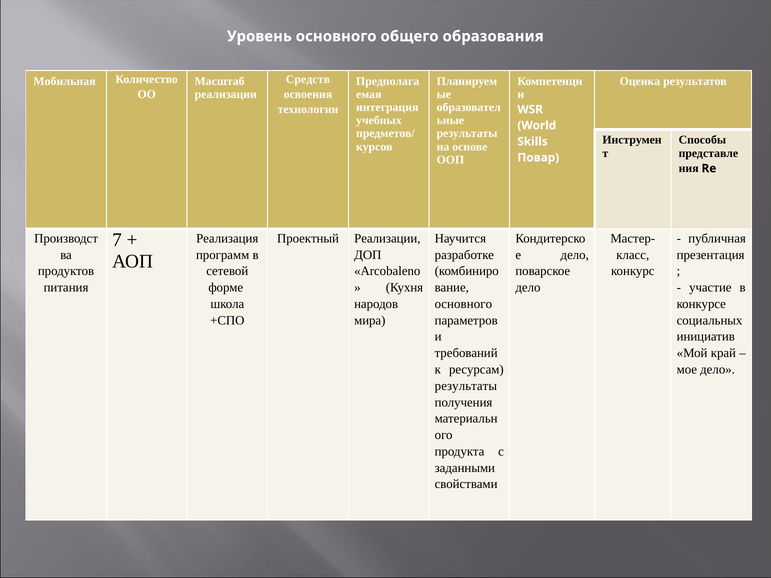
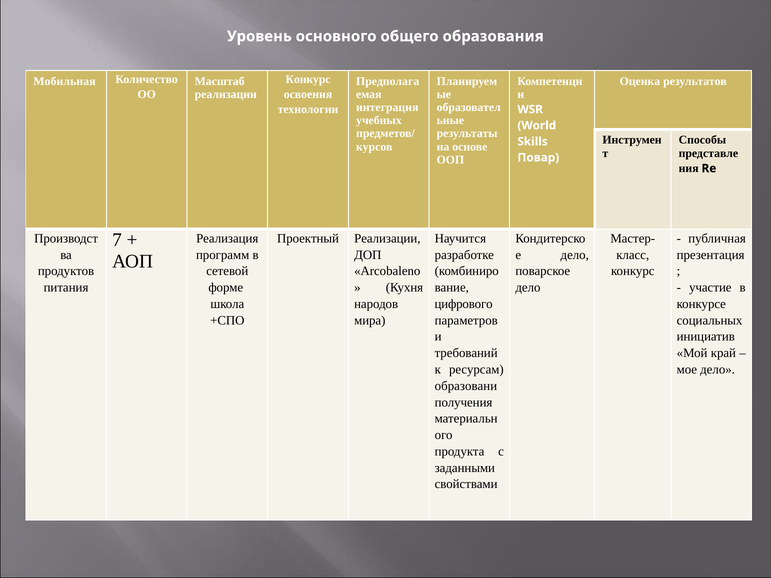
Средств: Средств -> Конкурс (308, 79)
основного: основного -> цифрового (464, 304)
результаты: результаты -> образовани (466, 386)
